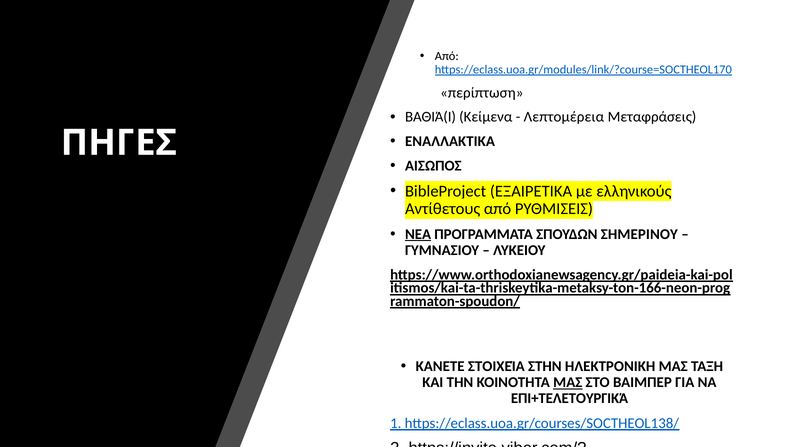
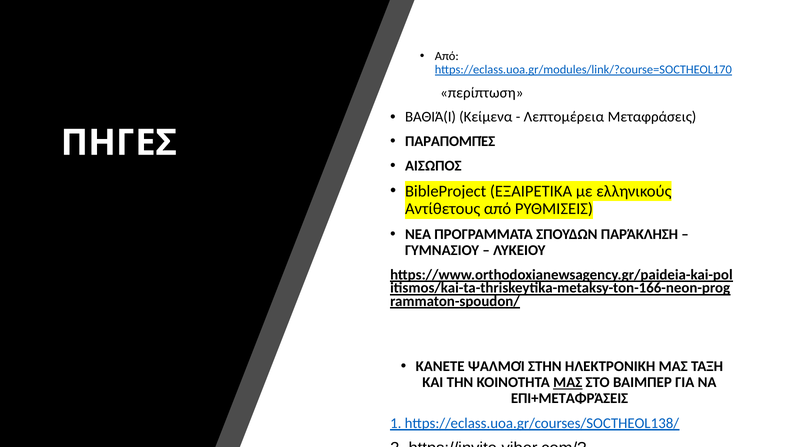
ΕΝΑΛΛΑΚΤΙΚΑ: ΕΝΑΛΛΑΚΤΙΚΑ -> ΠΑΡΑΠΟΜΠΈΣ (450, 141)
ΝΕΑ underline: present -> none (418, 234)
ΣΗΜΕΡΙΝΟΥ: ΣΗΜΕΡΙΝΟΥ -> ΠΑΡΆΚΛΗΣΗ (639, 234)
ΣΤΟΙΧΕΊΑ: ΣΤΟΙΧΕΊΑ -> ΨΑΛΜΟΊ (496, 366)
ΕΠΙ+ΤΕΛΕΤΟΥΡΓΙΚΆ: ΕΠΙ+ΤΕΛΕΤΟΥΡΓΙΚΆ -> ΕΠΙ+ΜΕΤΑΦΡΆΣΕΙΣ (570, 399)
